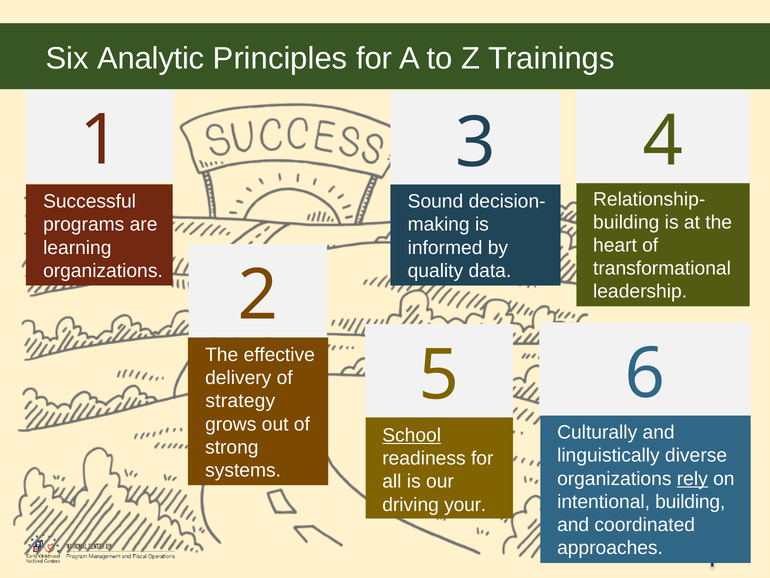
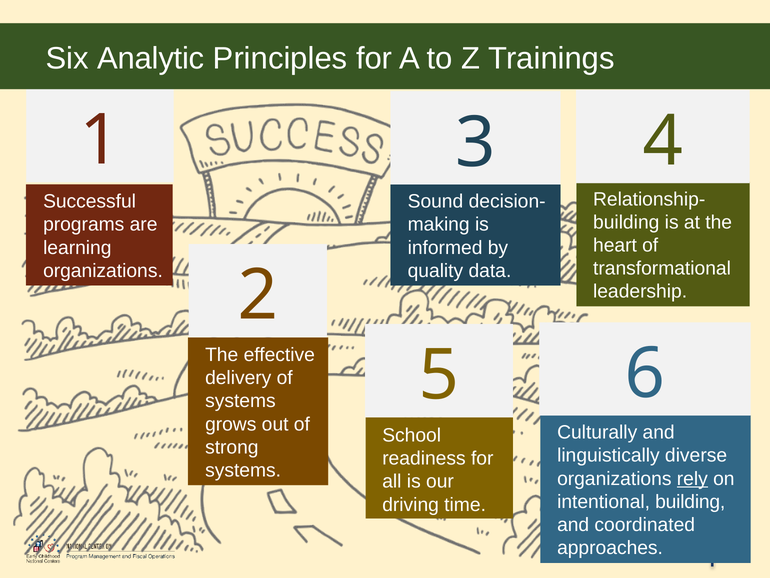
strategy: strategy -> systems (240, 401)
School underline: present -> none (412, 435)
your: your -> time (465, 504)
